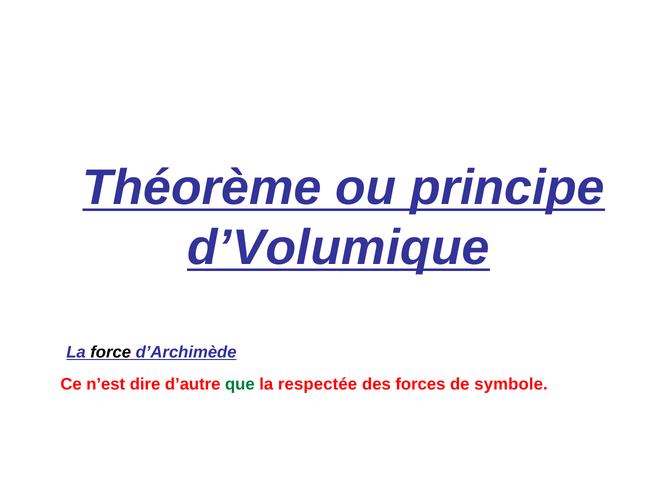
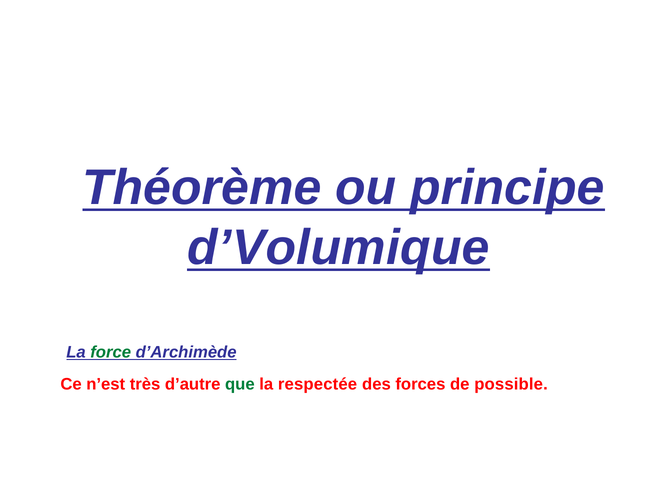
force colour: black -> green (111, 352)
dire: dire -> très (145, 384)
symbole: symbole -> possible (511, 384)
